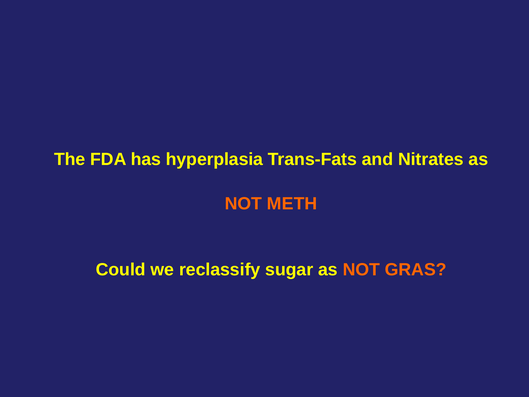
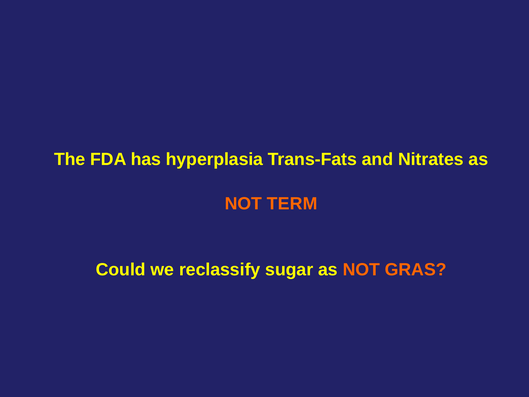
METH: METH -> TERM (292, 203)
